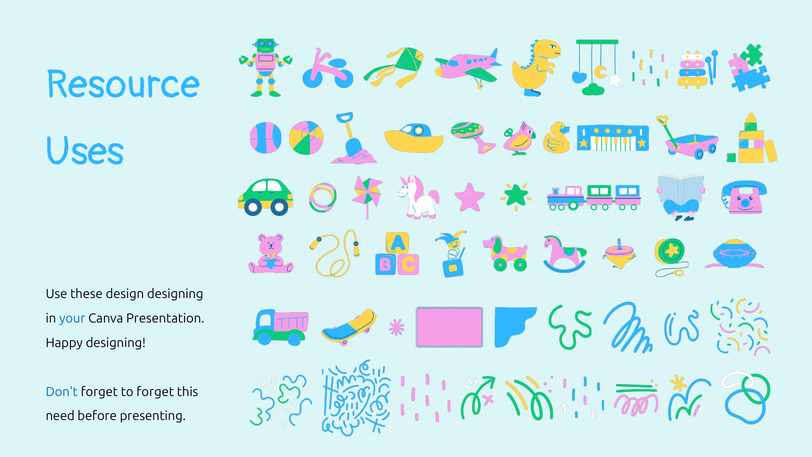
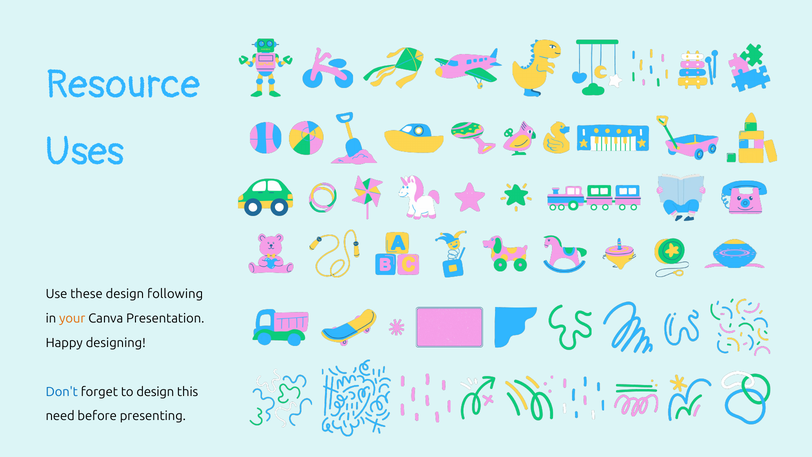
design designing: designing -> following (175, 294)
your colour: blue -> orange (72, 318)
to forget: forget -> design (155, 392)
